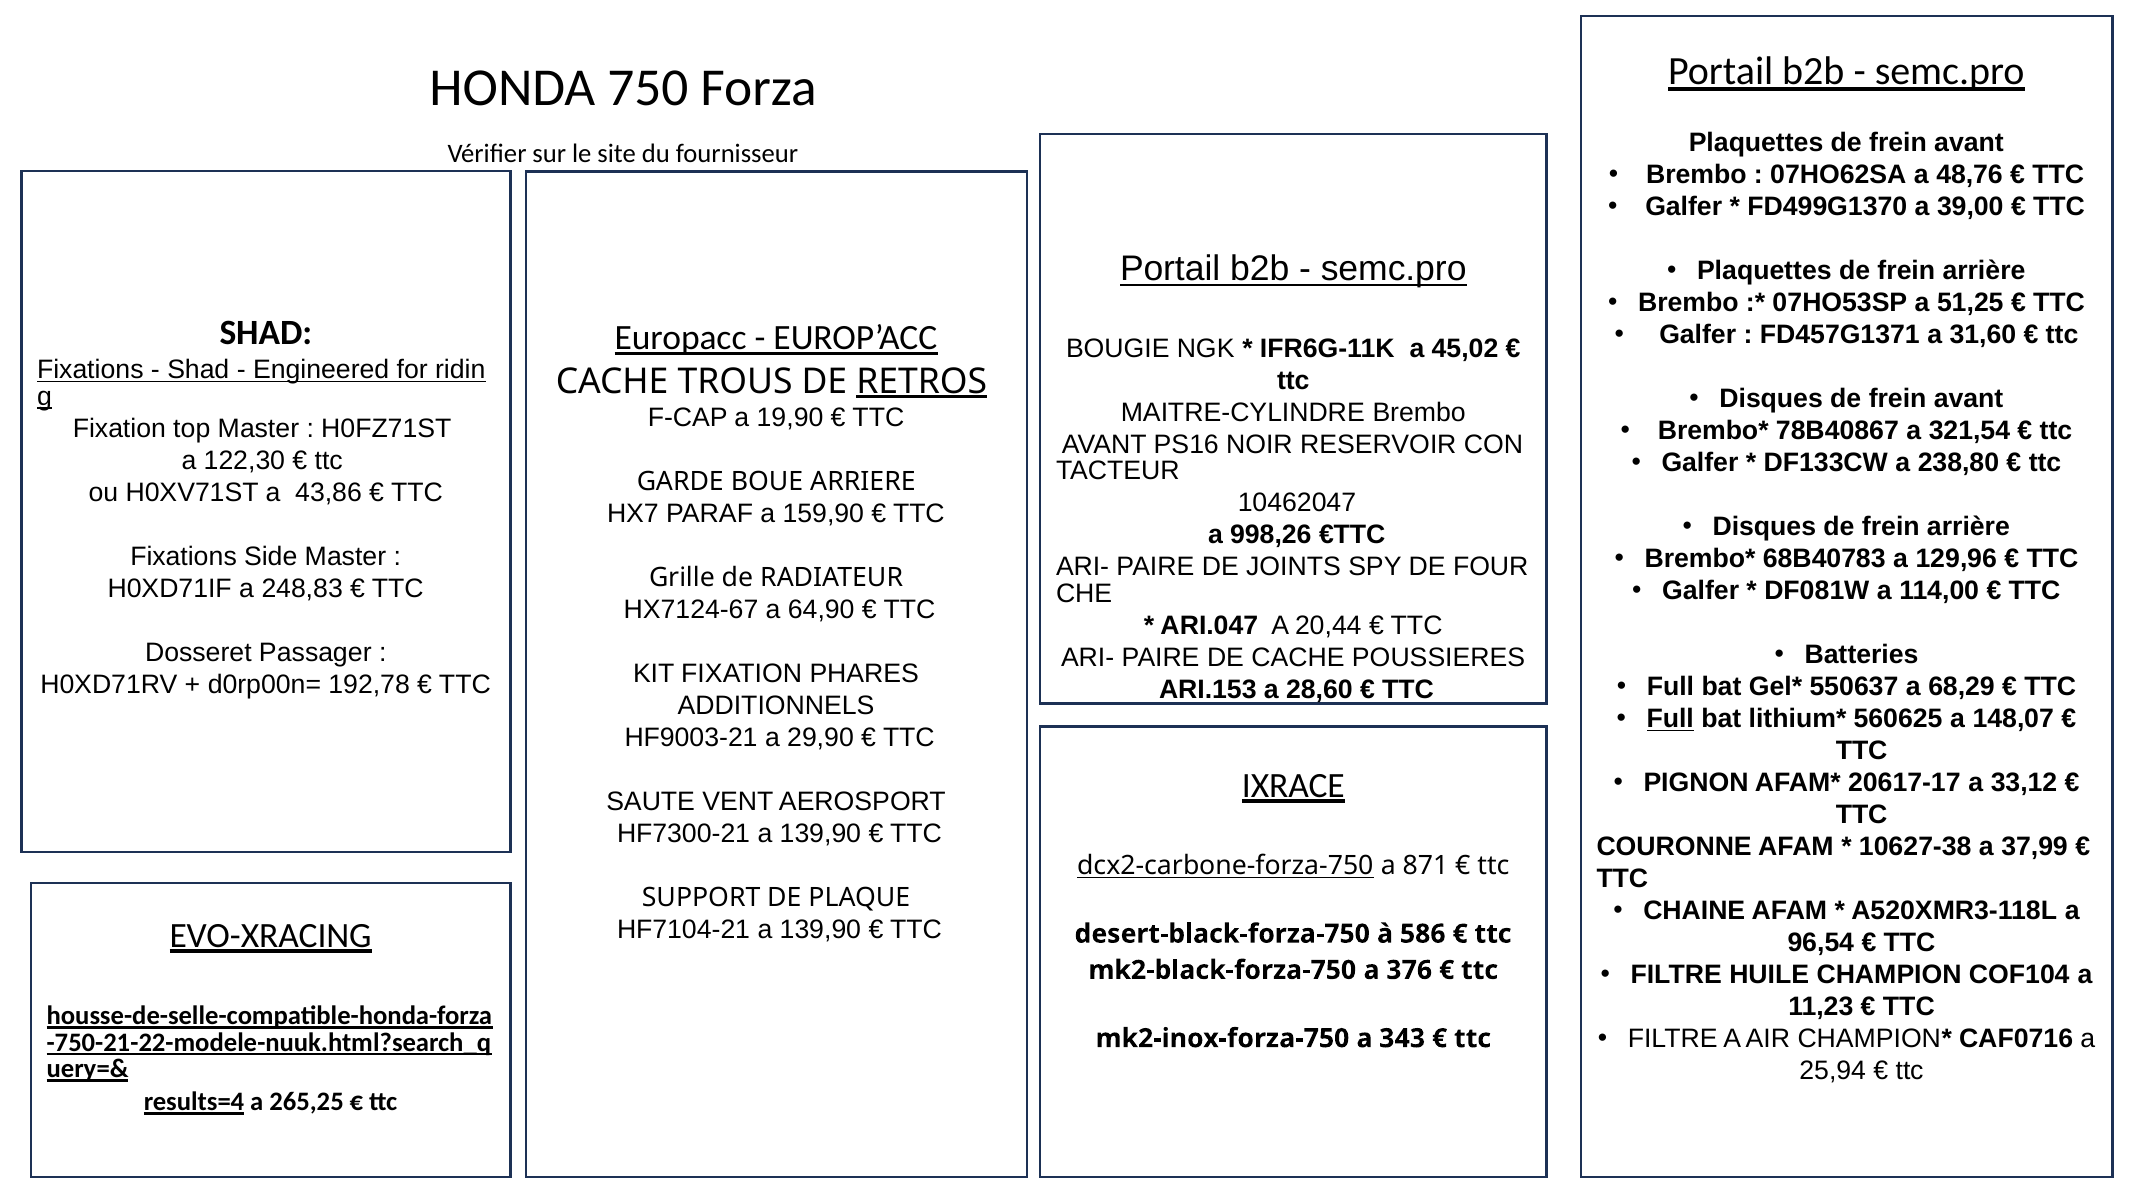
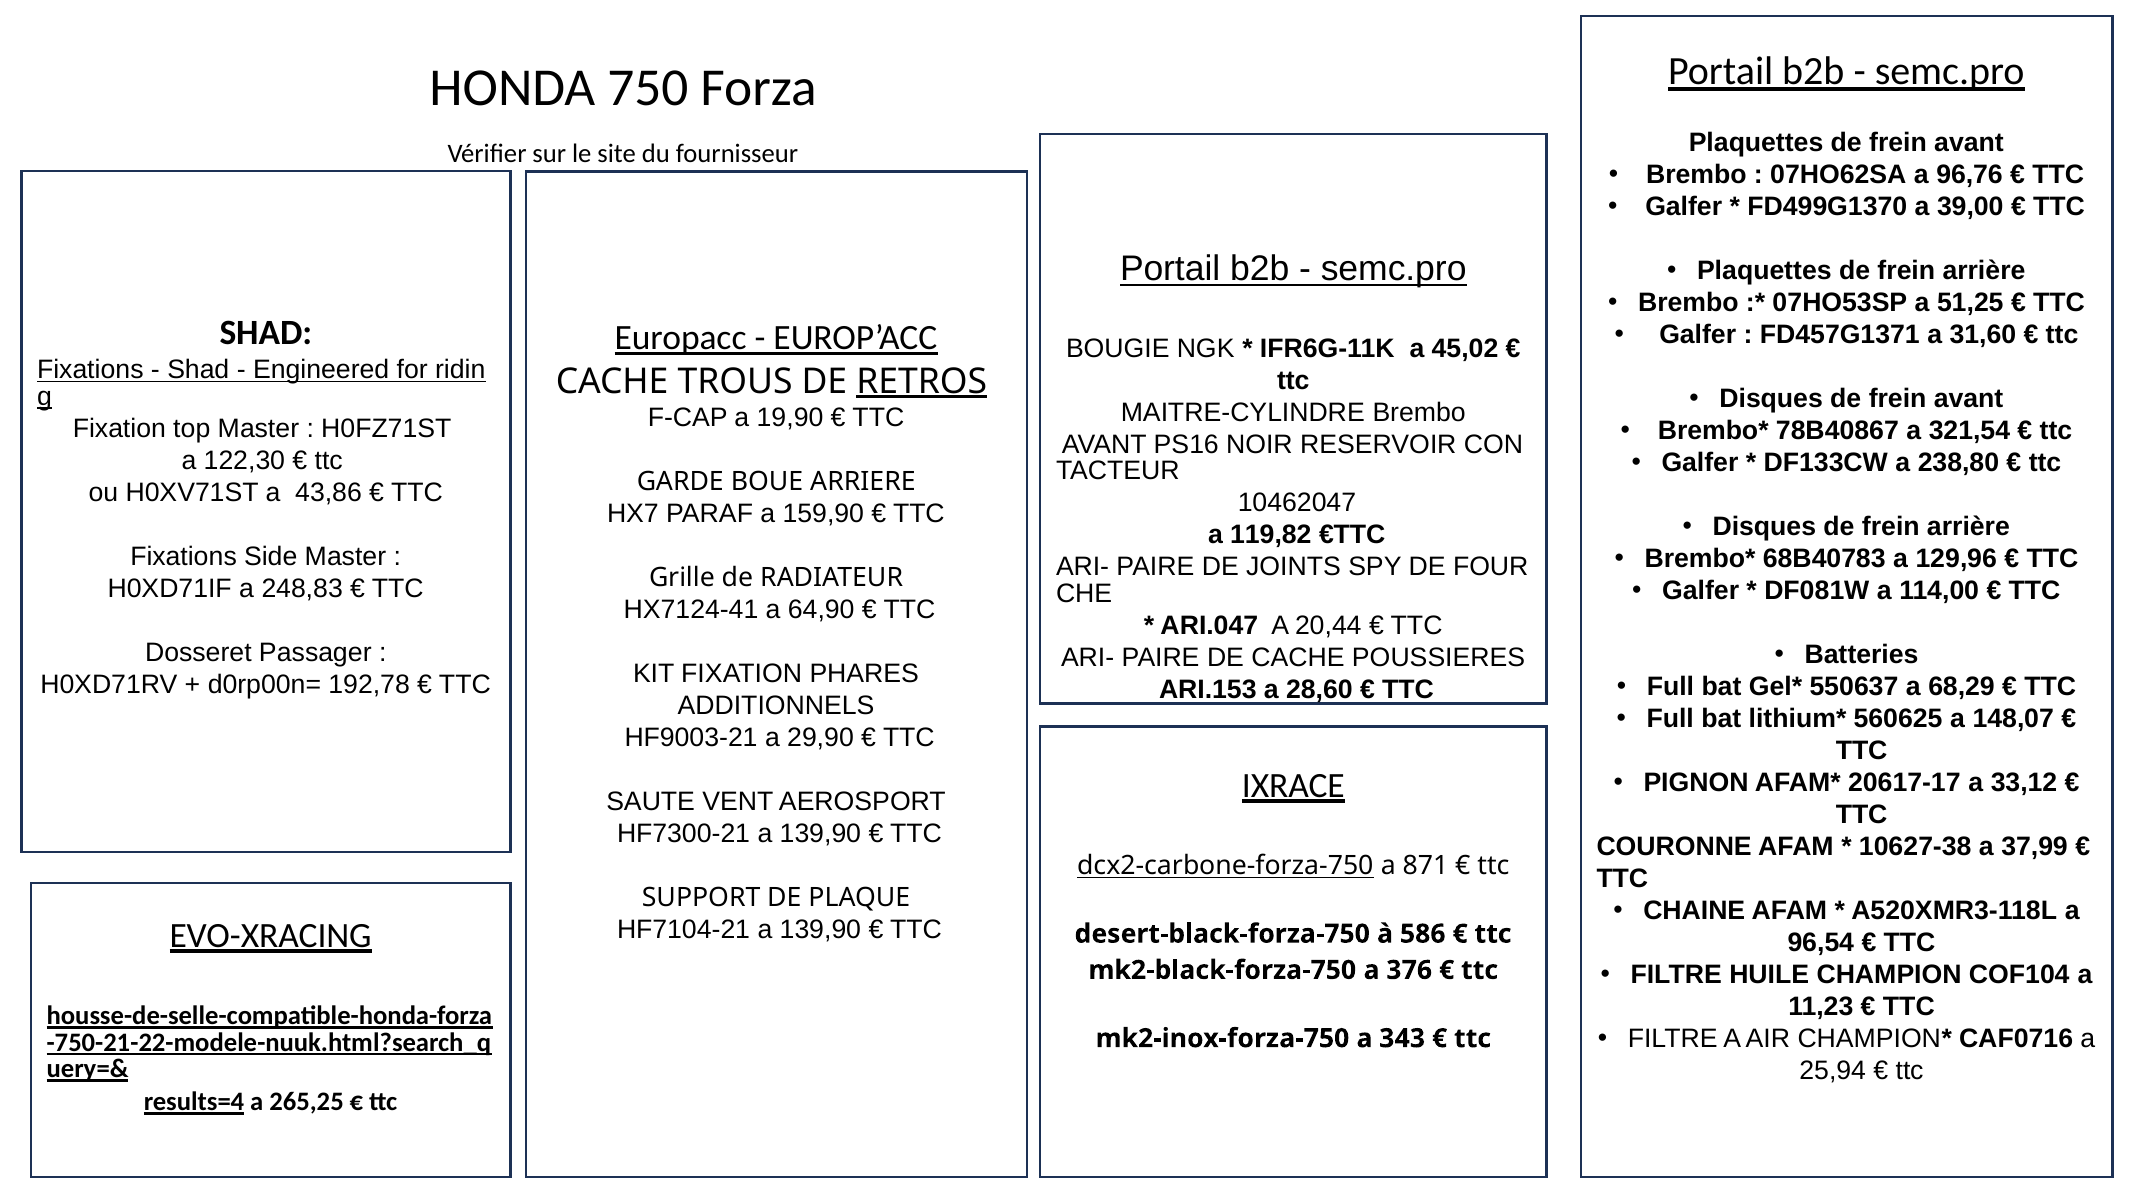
48,76: 48,76 -> 96,76 (1969, 175)
998,26: 998,26 -> 119,82 (1271, 535)
HX7124-67: HX7124-67 -> HX7124-41 (691, 610)
Full underline: present -> none (1670, 719)
